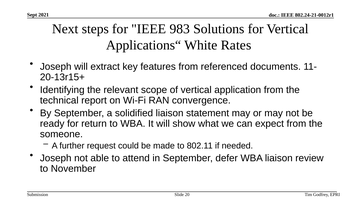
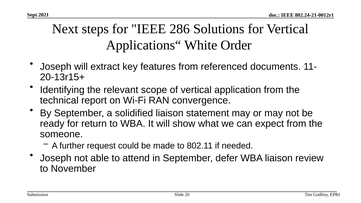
983: 983 -> 286 (180, 29)
Rates: Rates -> Order (236, 45)
